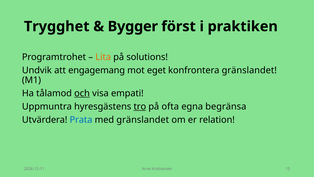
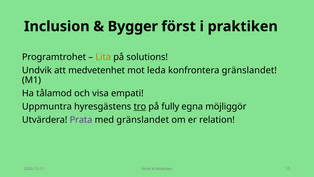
Trygghet: Trygghet -> Inclusion (57, 26)
engagemang: engagemang -> medvetenhet (97, 70)
eget: eget -> leda (156, 70)
och underline: present -> none (82, 93)
ofta: ofta -> fully (170, 106)
begränsa: begränsa -> möjliggör (226, 106)
Prata colour: blue -> purple (81, 120)
